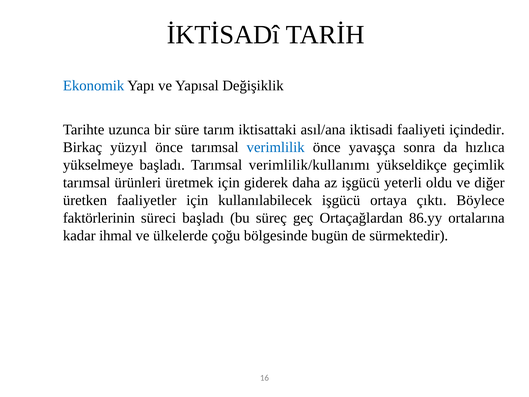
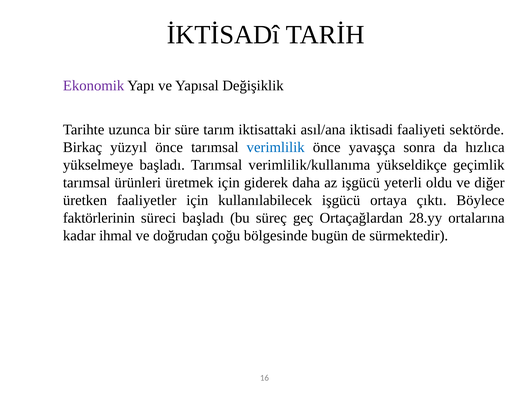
Ekonomik colour: blue -> purple (94, 86)
içindedir: içindedir -> sektörde (477, 130)
verimlilik/kullanımı: verimlilik/kullanımı -> verimlilik/kullanıma (309, 165)
86.yy: 86.yy -> 28.yy (426, 218)
ülkelerde: ülkelerde -> doğrudan (181, 236)
